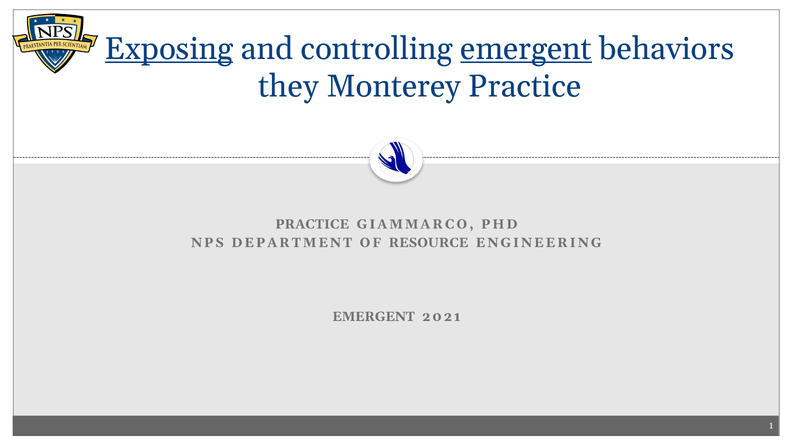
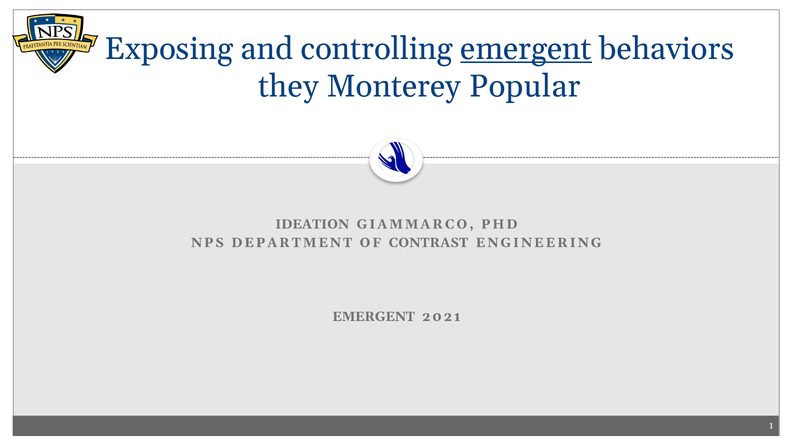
Exposing underline: present -> none (169, 49)
Monterey Practice: Practice -> Popular (525, 86)
PRACTICE: PRACTICE -> IDEATION (312, 224)
RESOURCE: RESOURCE -> CONTRAST (428, 243)
